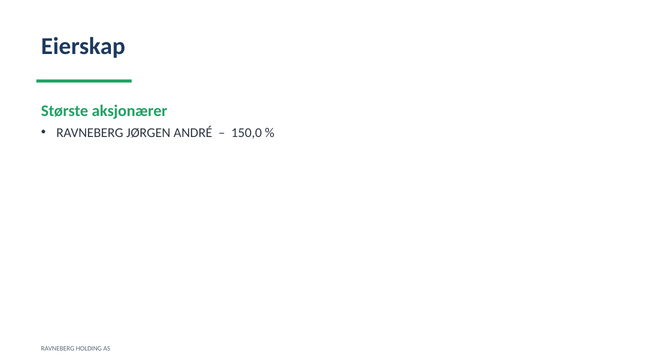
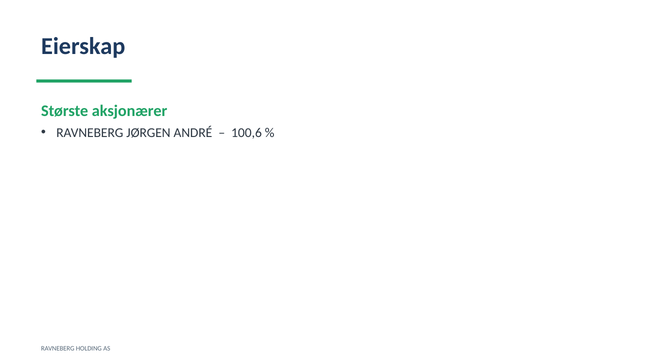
150,0: 150,0 -> 100,6 (246, 133)
